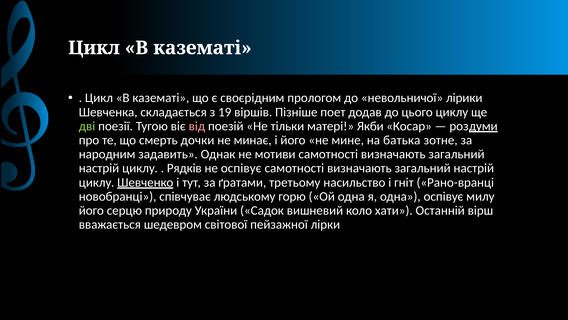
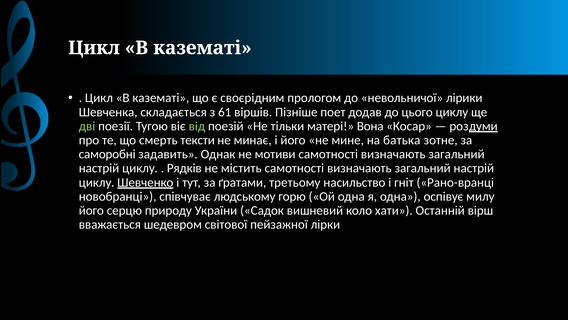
19: 19 -> 61 (225, 112)
від colour: pink -> light green (197, 126)
Якби: Якби -> Вона (370, 126)
дочки: дочки -> тексти (198, 140)
народним: народним -> саморобні (107, 154)
не оспівує: оспівує -> містить (241, 168)
